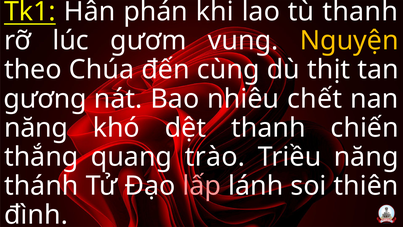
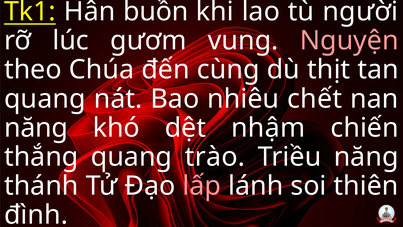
phán: phán -> buồn (156, 12)
tù thanh: thanh -> người (360, 12)
Nguyện colour: yellow -> pink (349, 41)
gương: gương -> quang (45, 99)
dệt thanh: thanh -> nhậm (268, 128)
